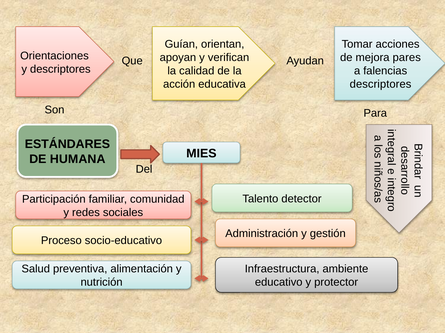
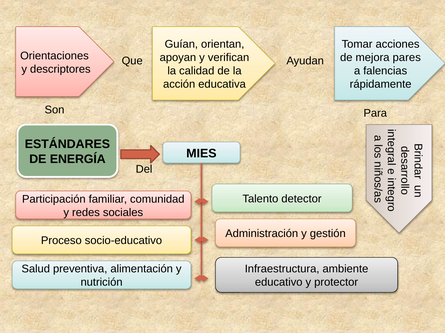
descriptores: descriptores -> rápidamente (381, 84)
HUMANA: HUMANA -> ENERGÍA (78, 159)
